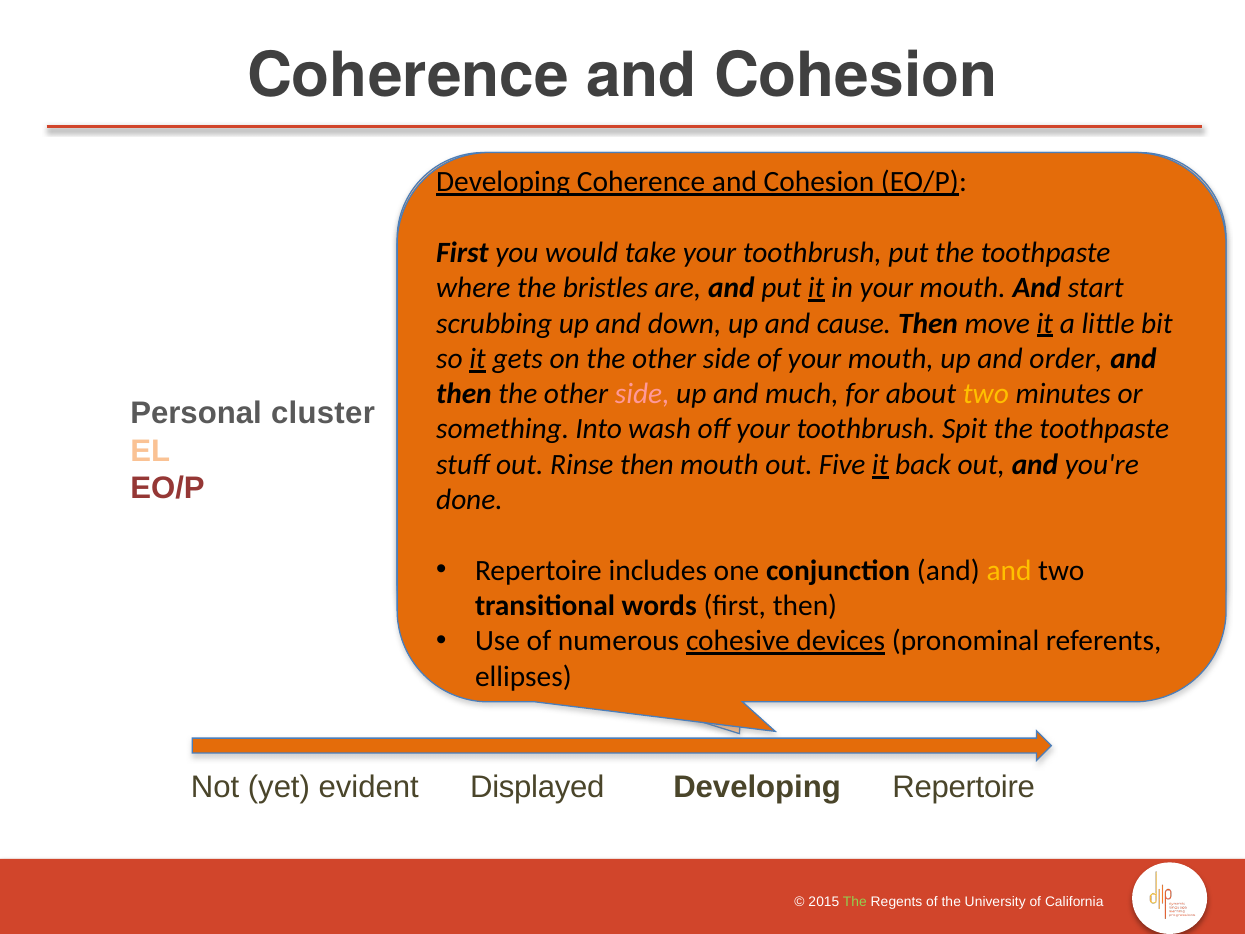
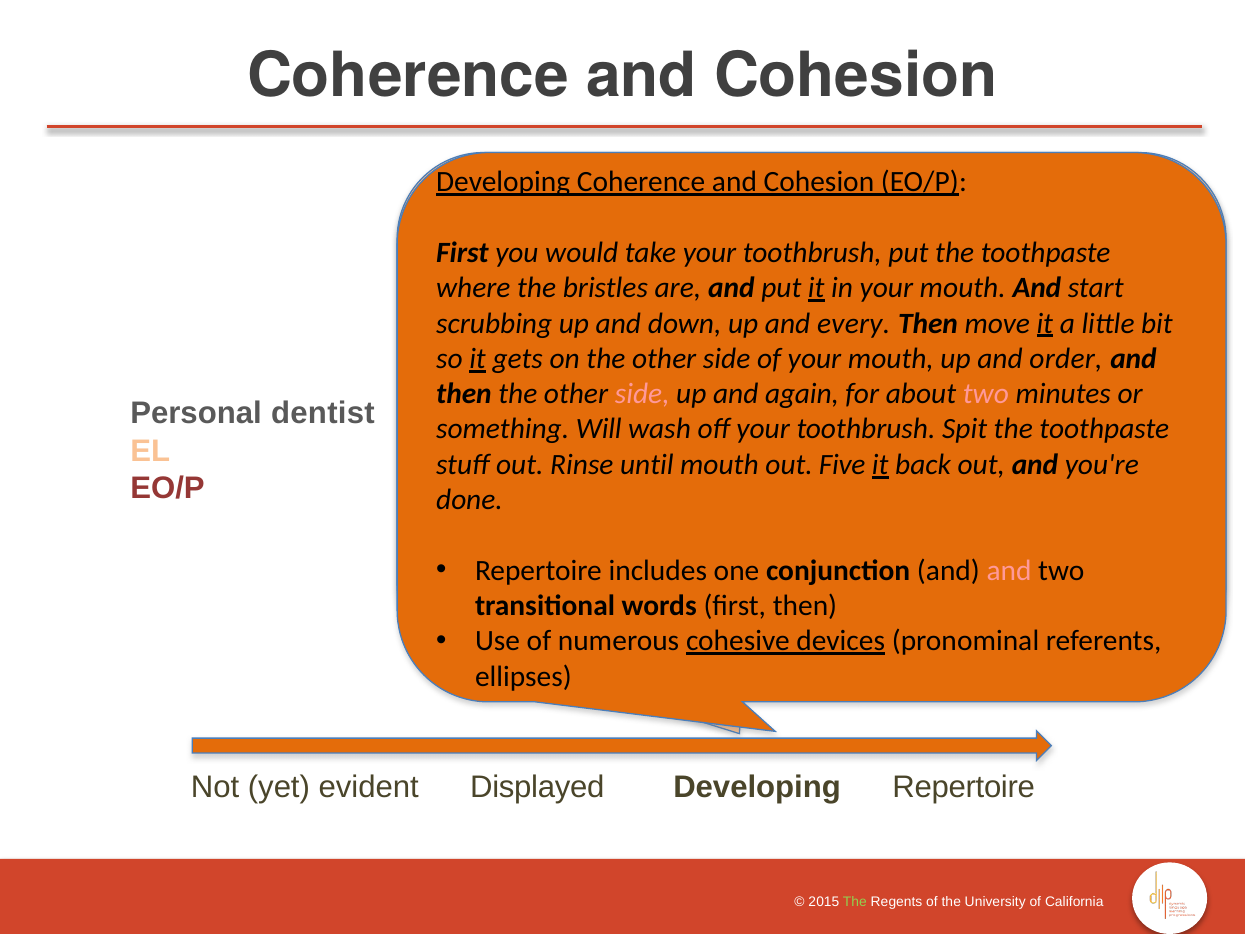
cause: cause -> every (854, 323)
much: much -> again (802, 394)
two colour: yellow -> pink (986, 394)
cluster: cluster -> dentist (323, 413)
Into: Into -> Will (599, 429)
then: then -> until (647, 464)
and colour: yellow -> pink (1009, 570)
